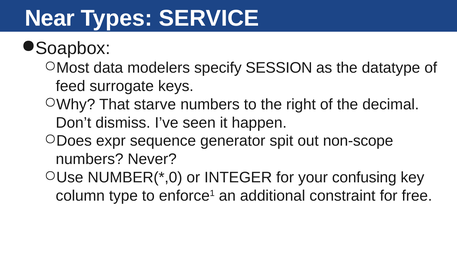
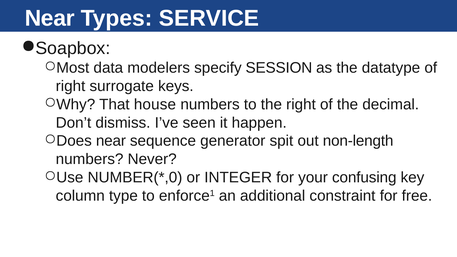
feed: feed -> right (71, 86)
starve: starve -> house (155, 104)
expr: expr -> near (111, 141)
non-scope: non-scope -> non-length (358, 141)
